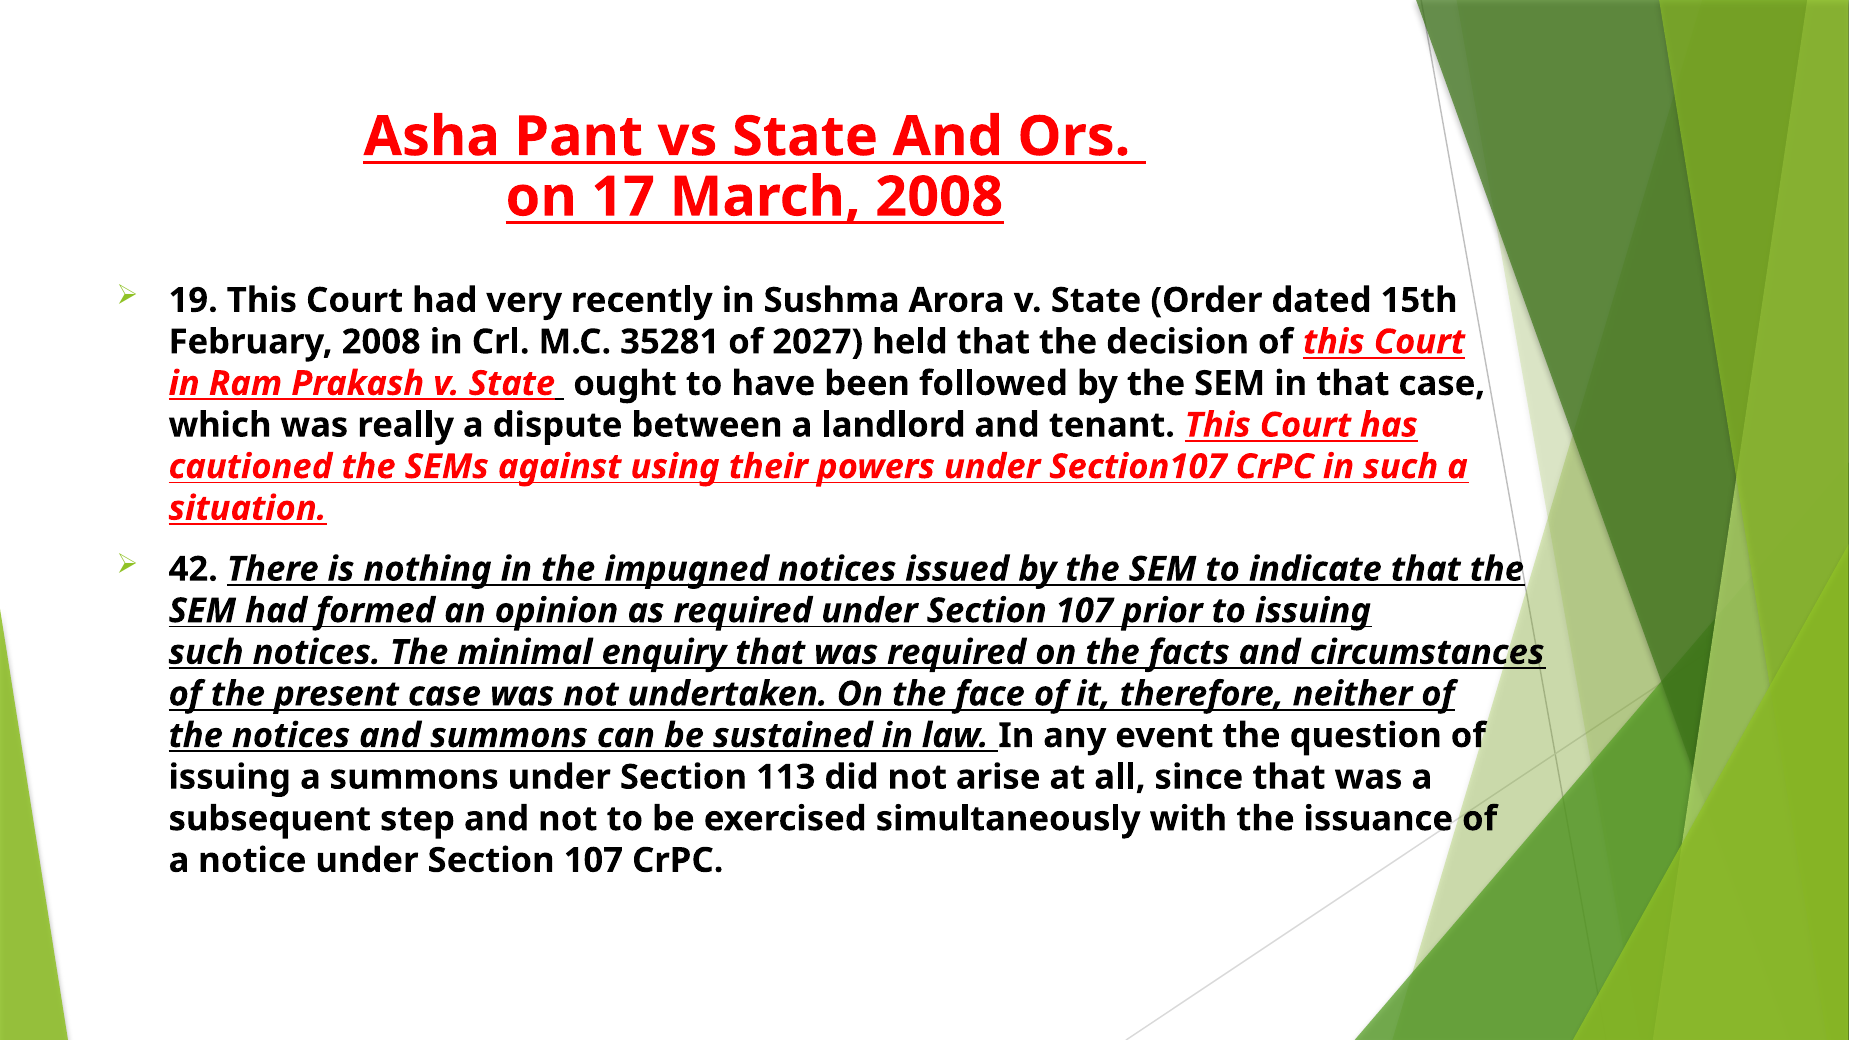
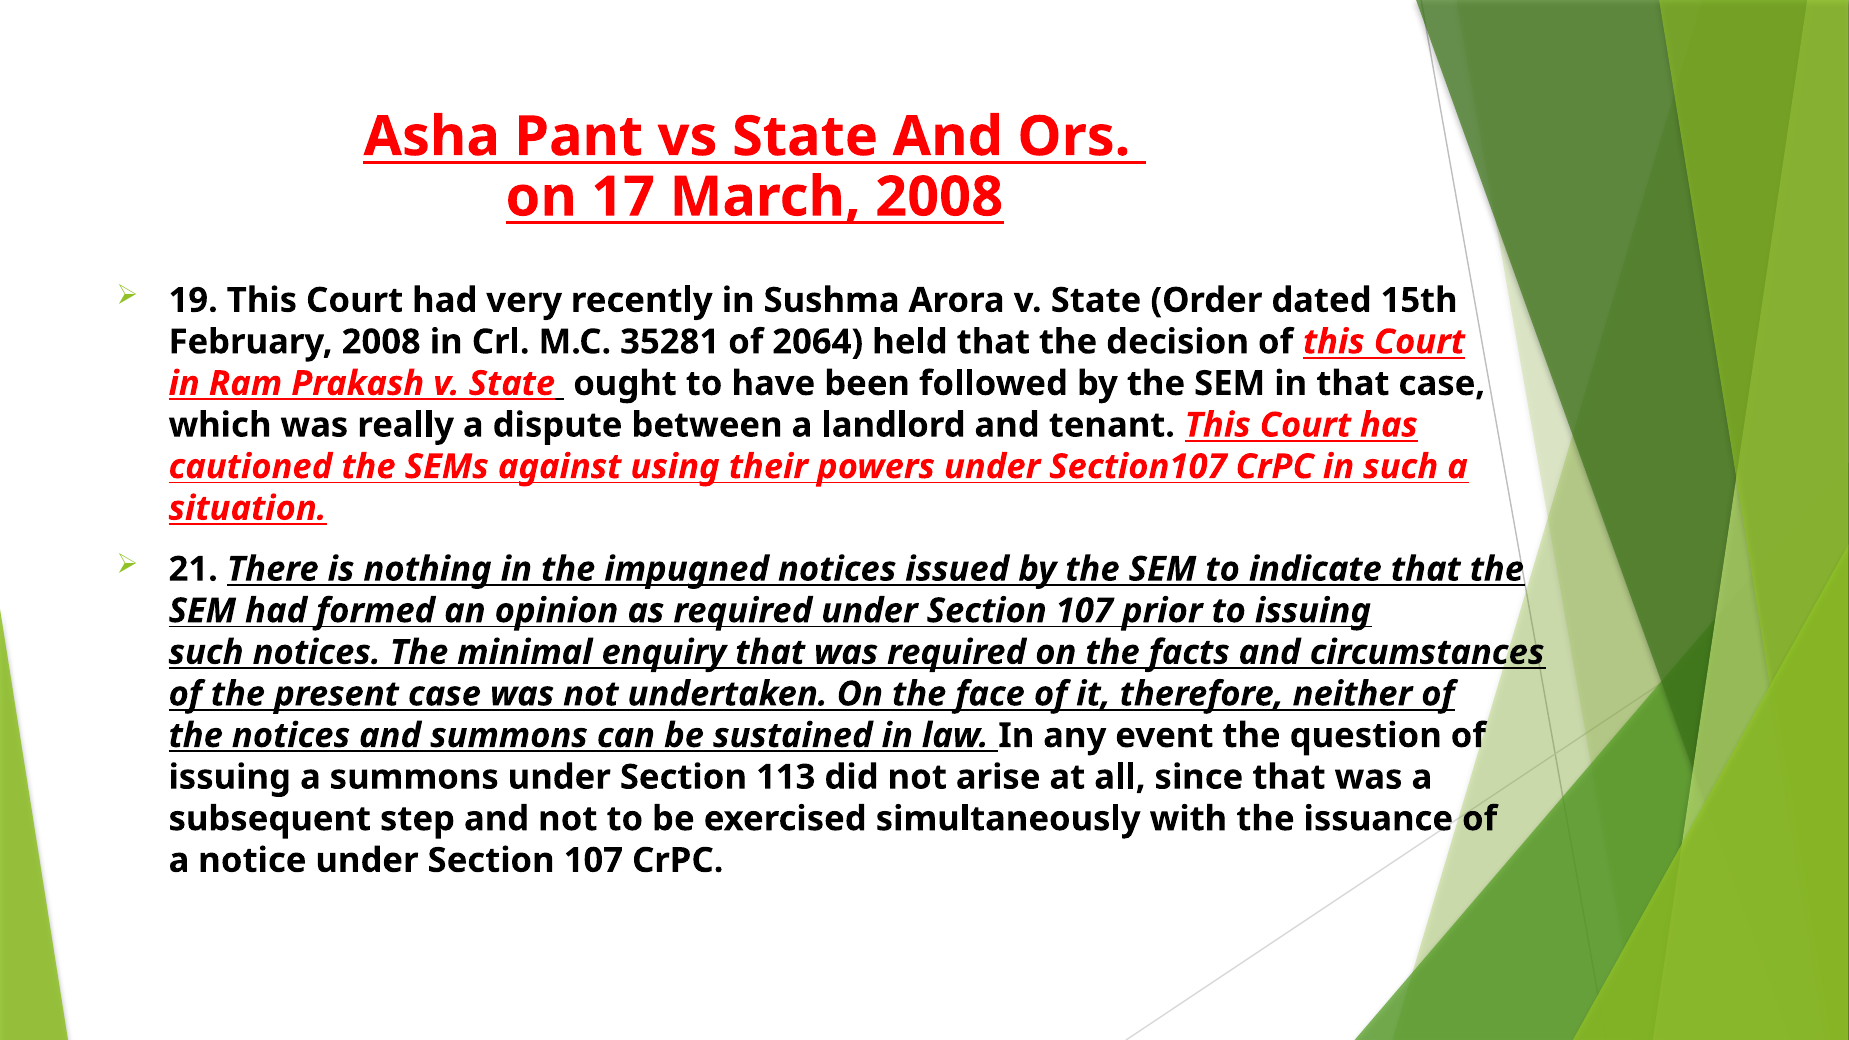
2027: 2027 -> 2064 (818, 342)
42: 42 -> 21 (193, 569)
